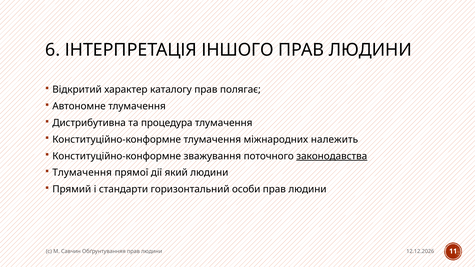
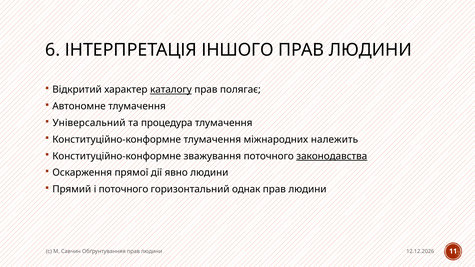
каталогу underline: none -> present (171, 90)
Дистрибутивна: Дистрибутивна -> Універсальний (89, 123)
Тлумачення: Тлумачення -> Оскарження (82, 173)
який: який -> явно (176, 173)
і стандарти: стандарти -> поточного (124, 189)
особи: особи -> однак (246, 189)
